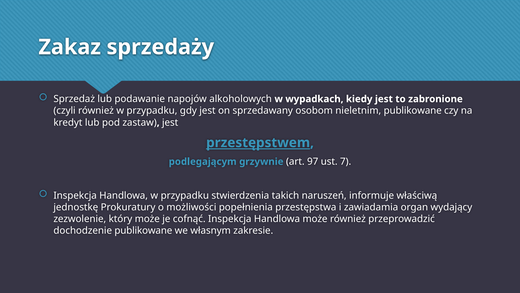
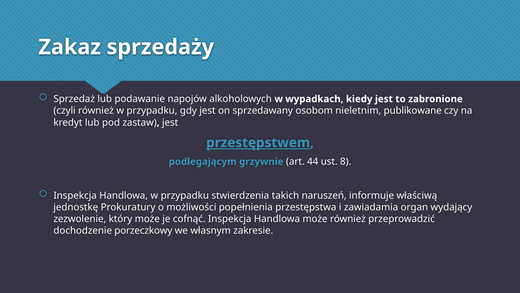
97: 97 -> 44 (313, 161)
7: 7 -> 8 (346, 161)
dochodzenie publikowane: publikowane -> porzeczkowy (143, 230)
